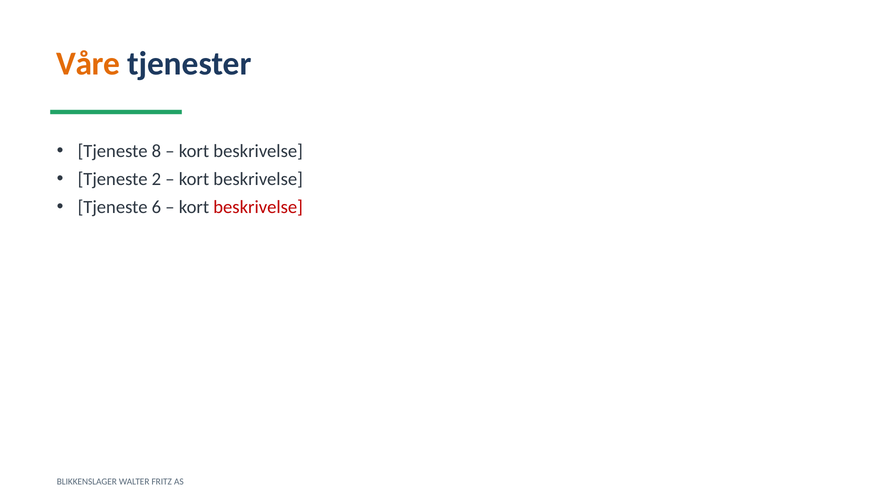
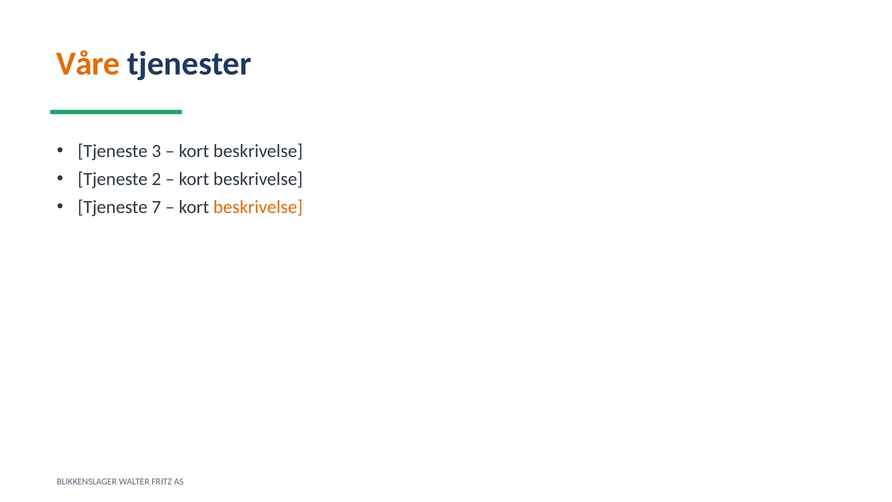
8: 8 -> 3 (156, 151)
6: 6 -> 7 (156, 207)
beskrivelse colour: red -> orange (258, 207)
